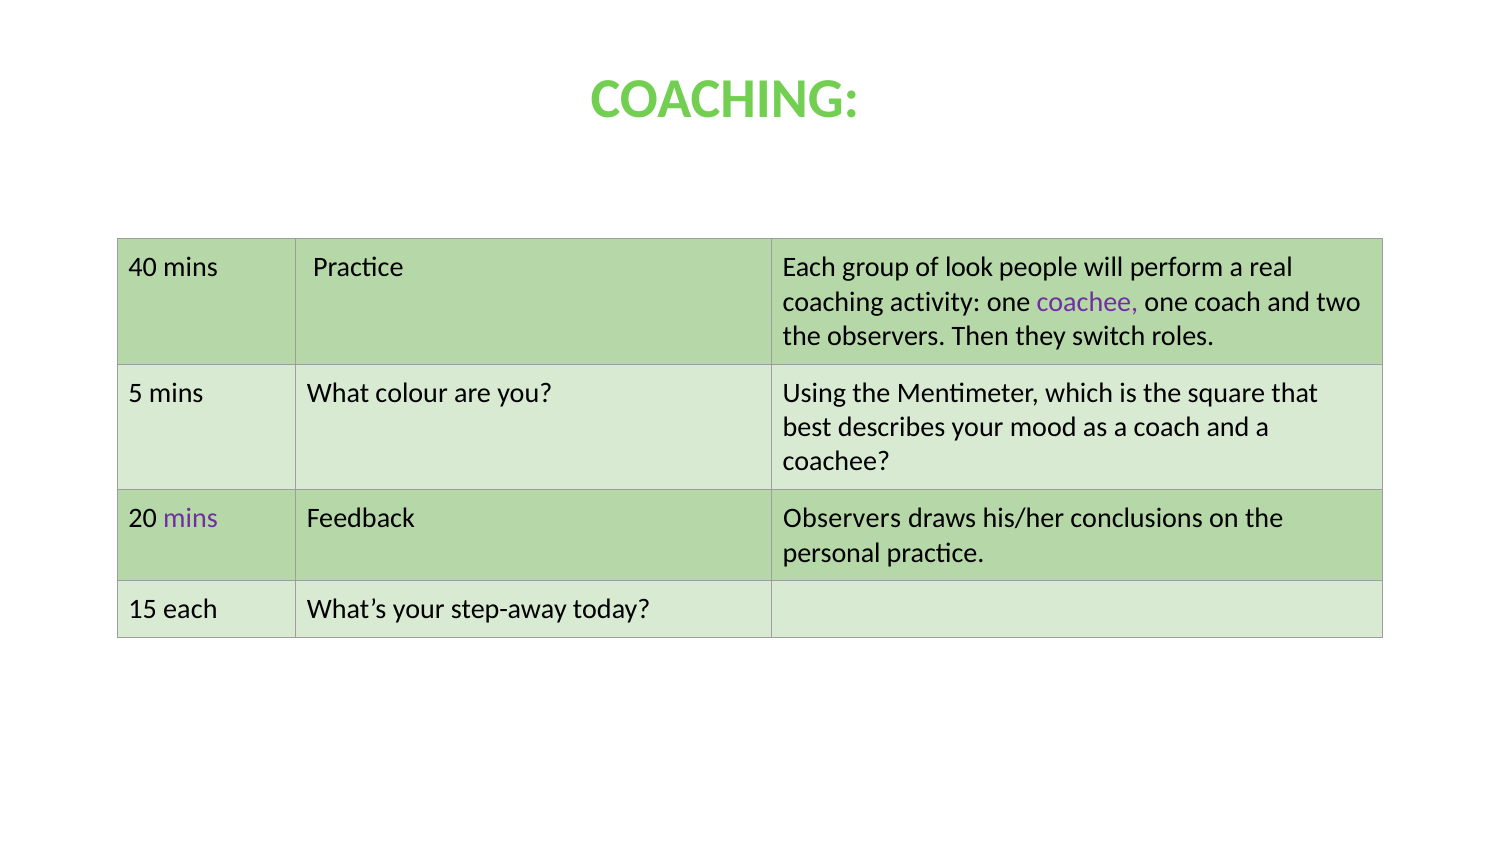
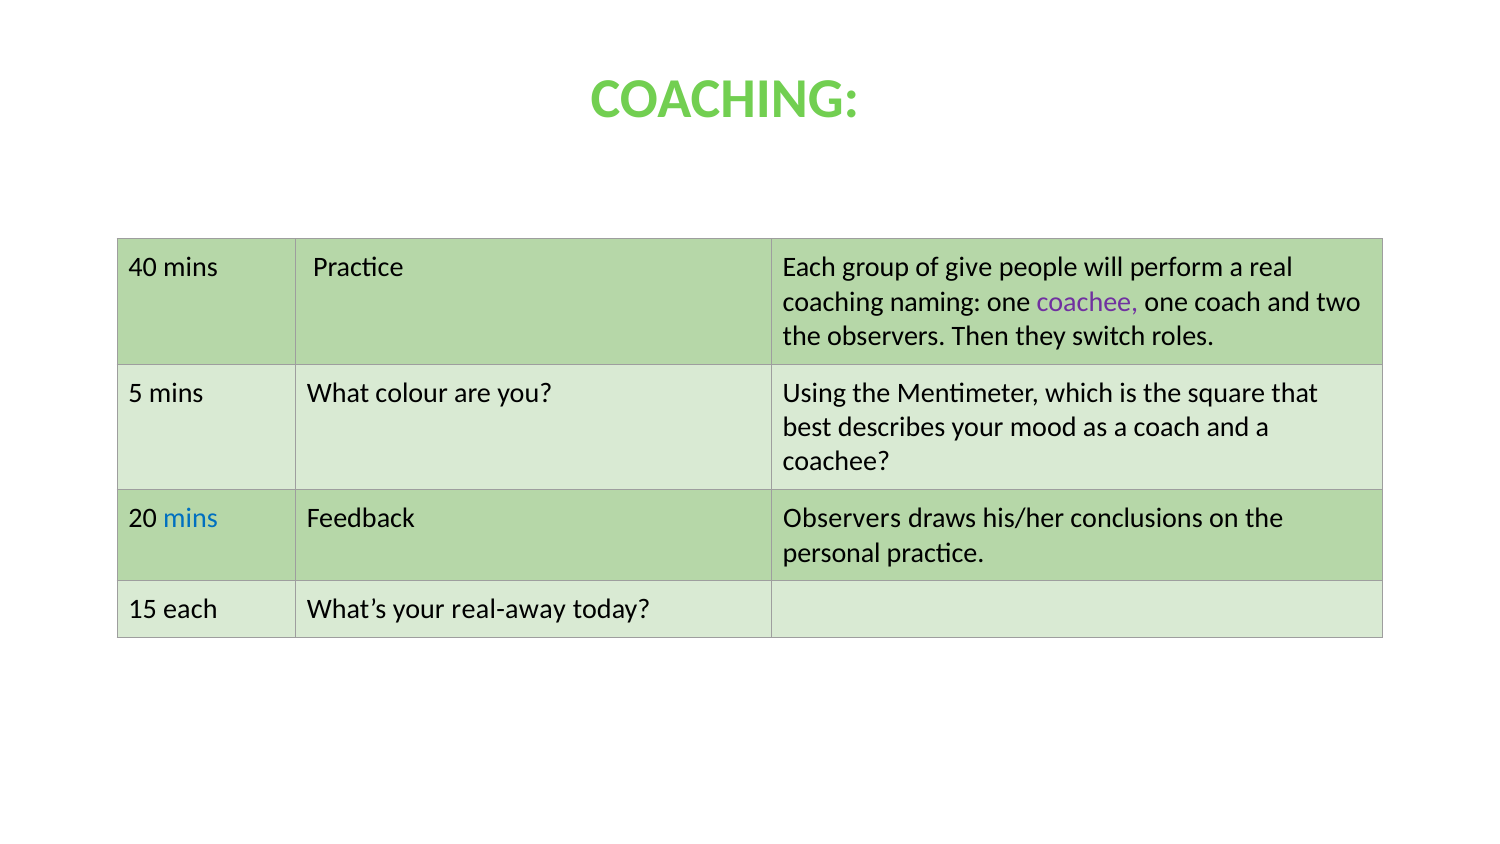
look: look -> give (969, 267)
activity: activity -> naming (935, 302)
mins colour: purple -> blue (190, 518)
step-away: step-away -> real-away (509, 609)
